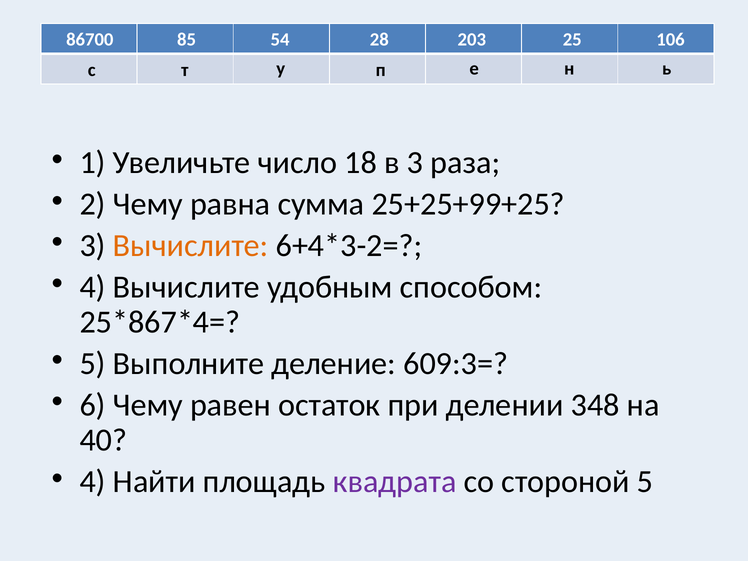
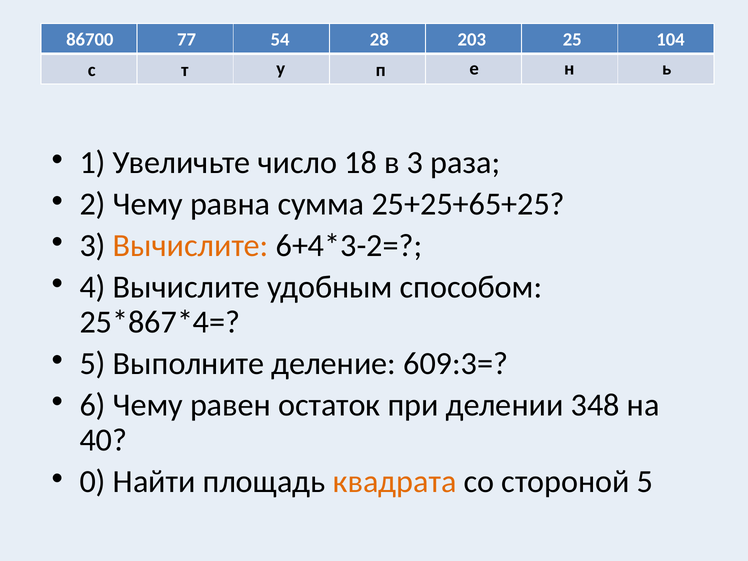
85: 85 -> 77 (187, 40)
106: 106 -> 104 (670, 40)
25+25+99+25: 25+25+99+25 -> 25+25+65+25 (468, 204)
4: 4 -> 0 (93, 482)
квадрата colour: purple -> orange (395, 482)
